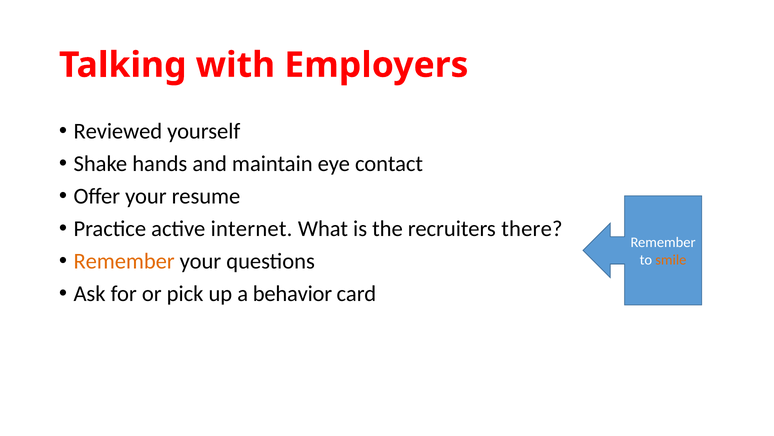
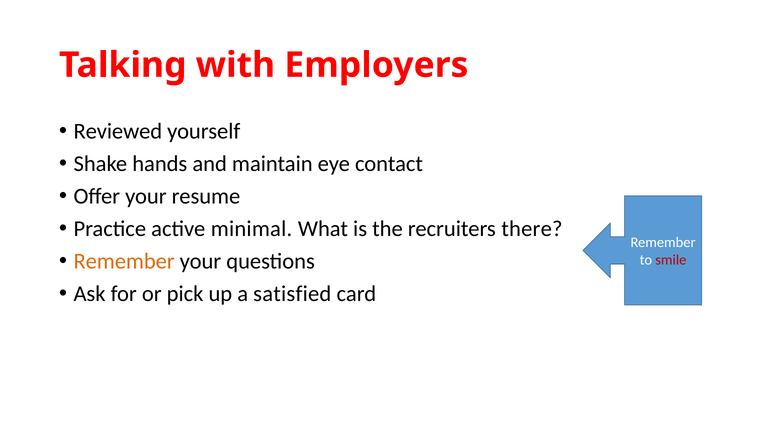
internet: internet -> minimal (252, 228)
smile colour: orange -> red (671, 260)
behavior: behavior -> satisfied (292, 293)
